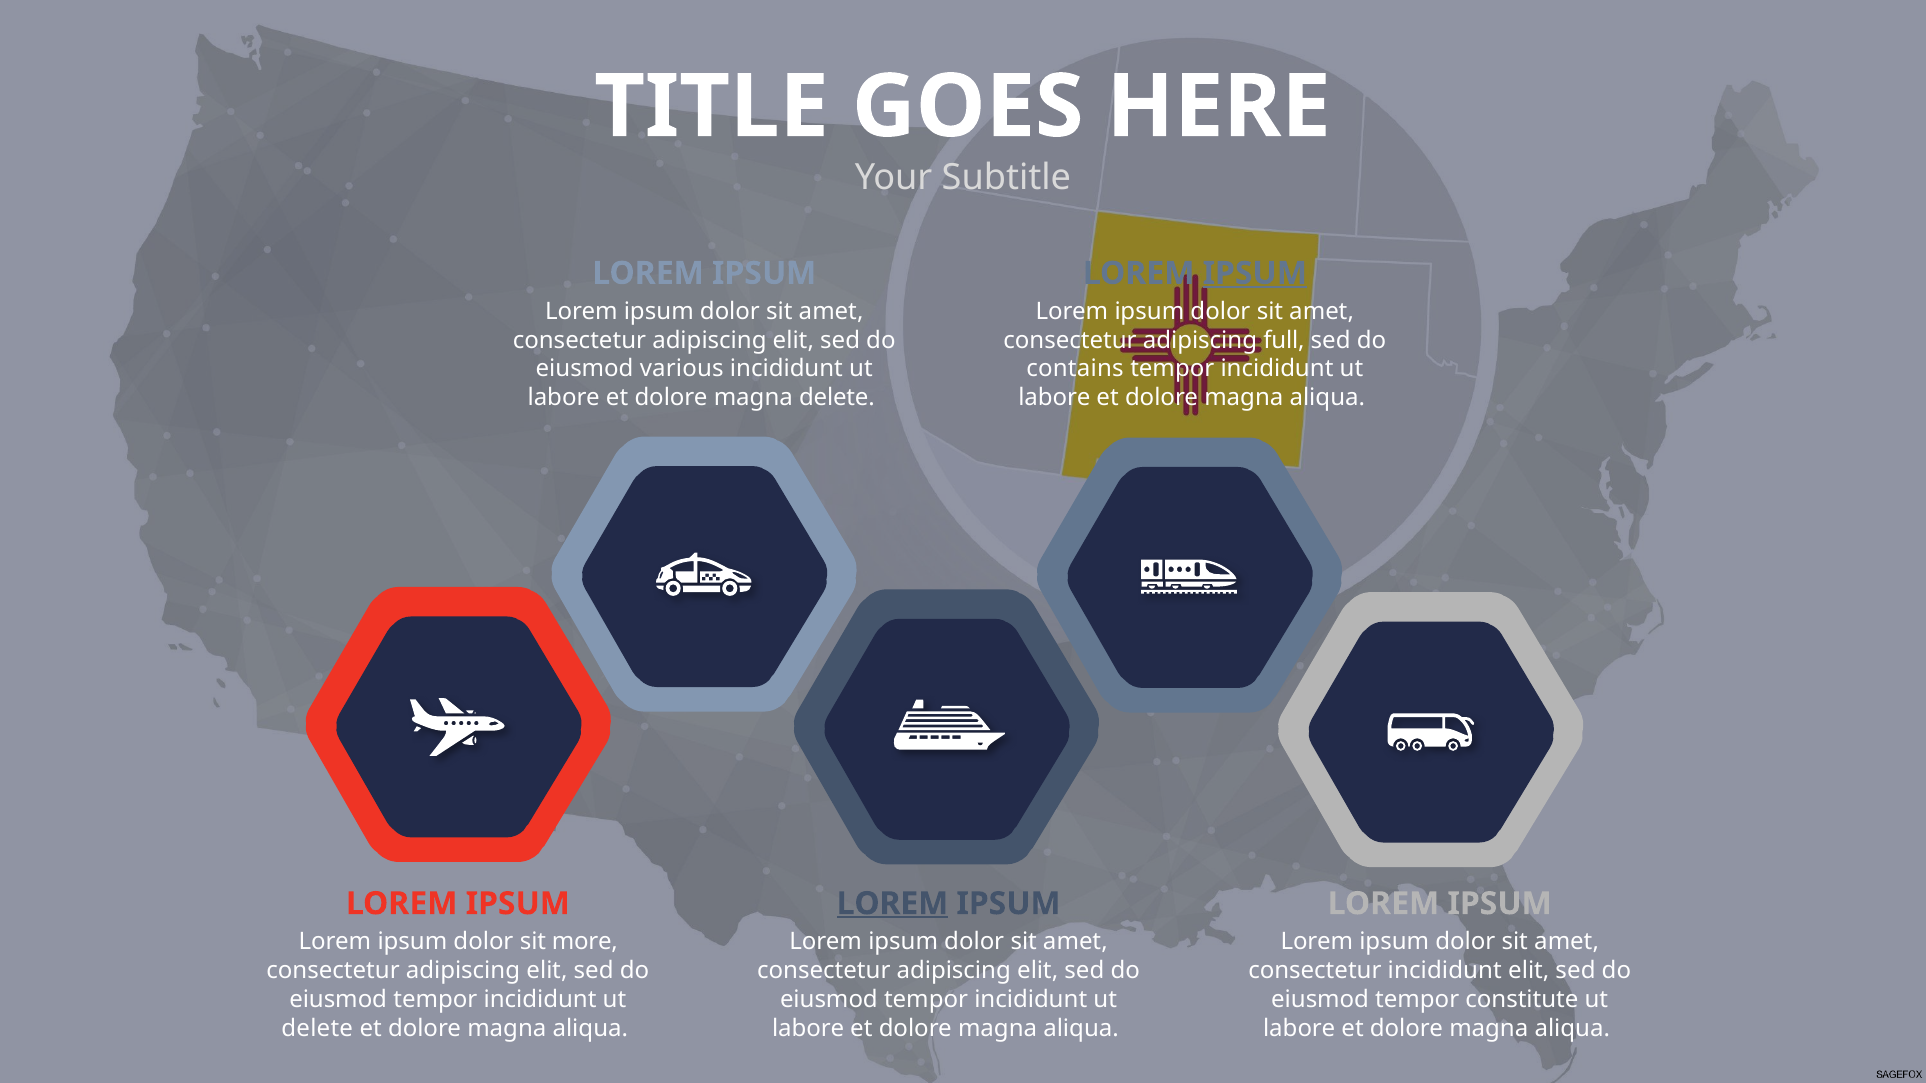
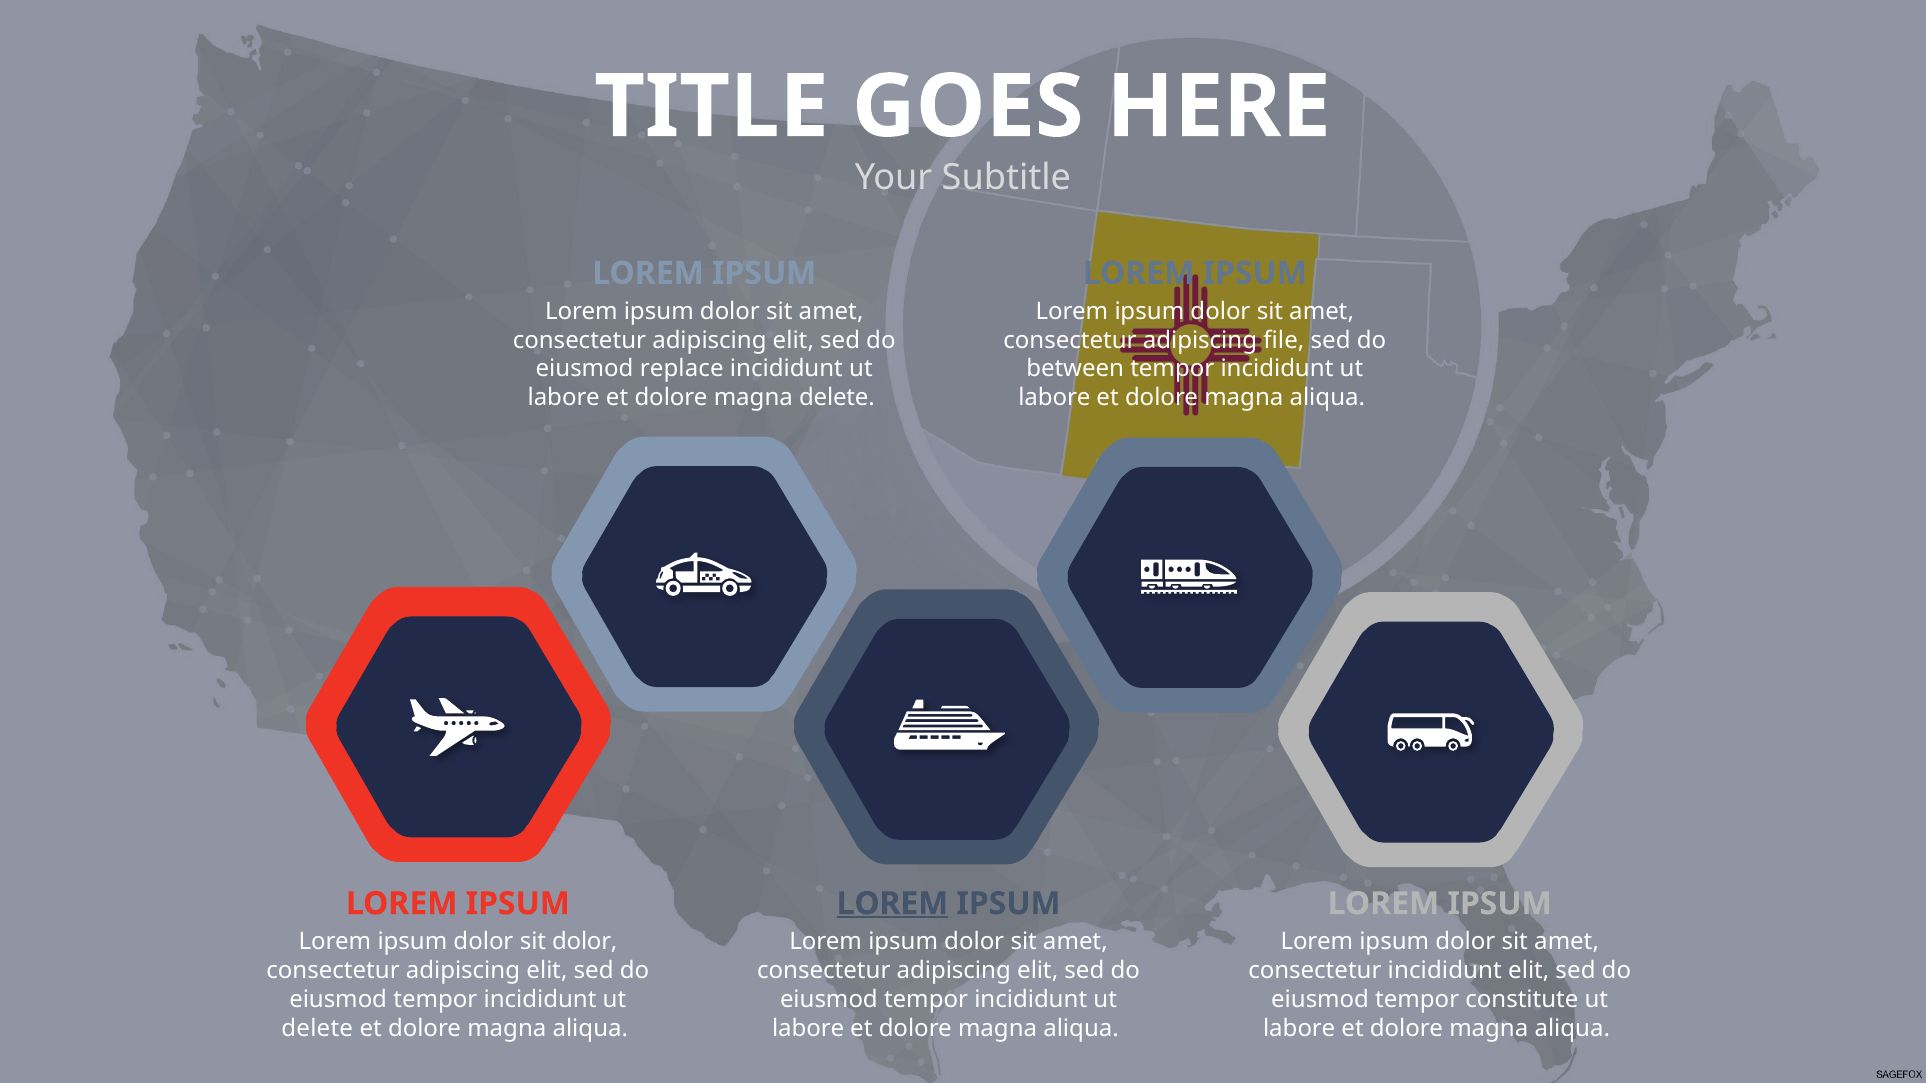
IPSUM underline: present -> none (1255, 273)
full: full -> file (1284, 340)
various: various -> replace (682, 369)
contains: contains -> between (1075, 369)
sit more: more -> dolor (585, 942)
